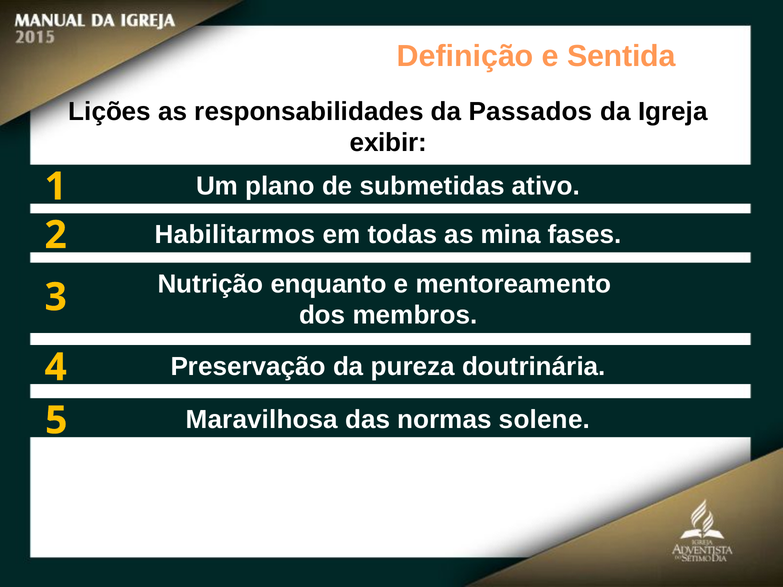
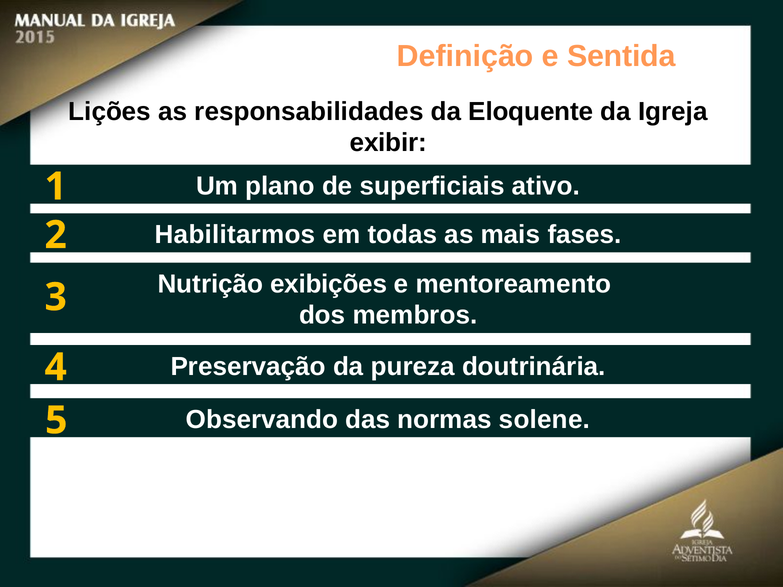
Passados: Passados -> Eloquente (531, 111)
submetidas: submetidas -> superficiais (432, 186)
mina: mina -> mais (511, 235)
enquanto: enquanto -> exibições (329, 284)
Maravilhosa: Maravilhosa -> Observando (262, 420)
